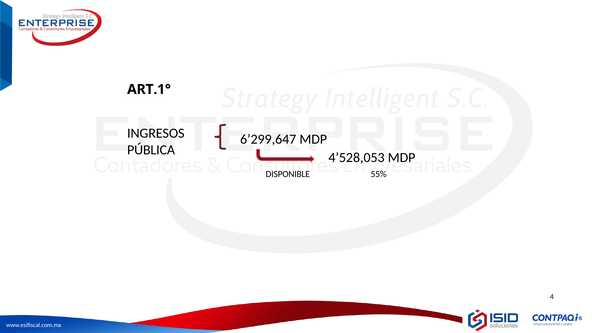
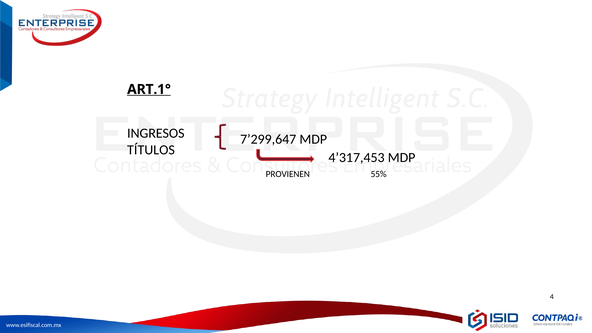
ART.1° underline: none -> present (149, 89)
6’299,647: 6’299,647 -> 7’299,647 (268, 139)
PÚBLICA: PÚBLICA -> TÍTULOS (151, 150)
4’528,053: 4’528,053 -> 4’317,453 (357, 158)
DISPONIBLE: DISPONIBLE -> PROVIENEN (288, 174)
